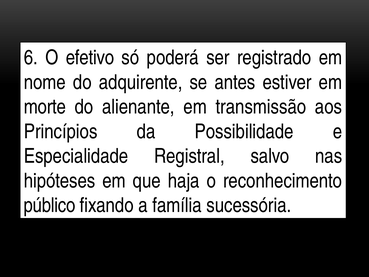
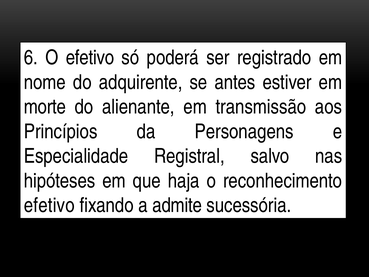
Possibilidade: Possibilidade -> Personagens (244, 131)
público: público -> efetivo (49, 205)
família: família -> admite (177, 205)
